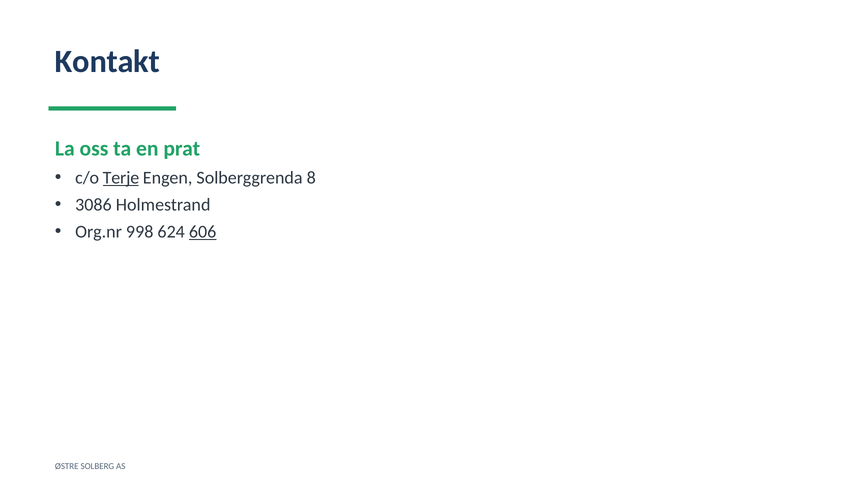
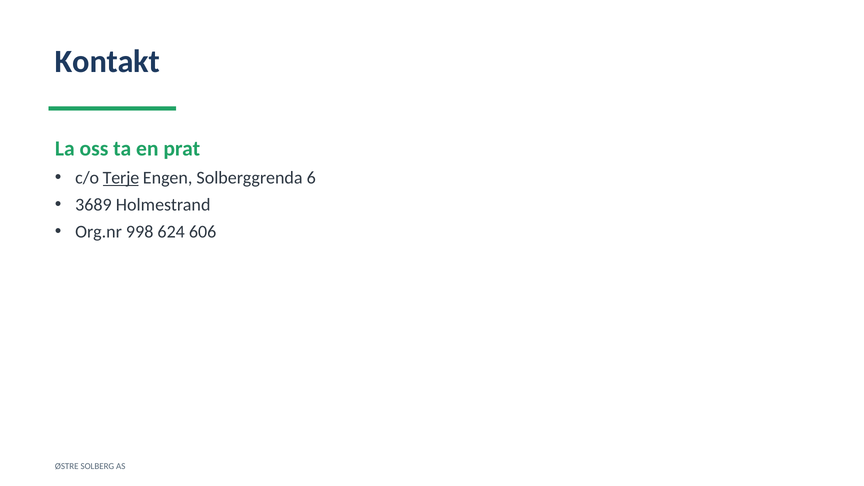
8: 8 -> 6 (311, 178)
3086: 3086 -> 3689 (93, 205)
606 underline: present -> none (203, 232)
